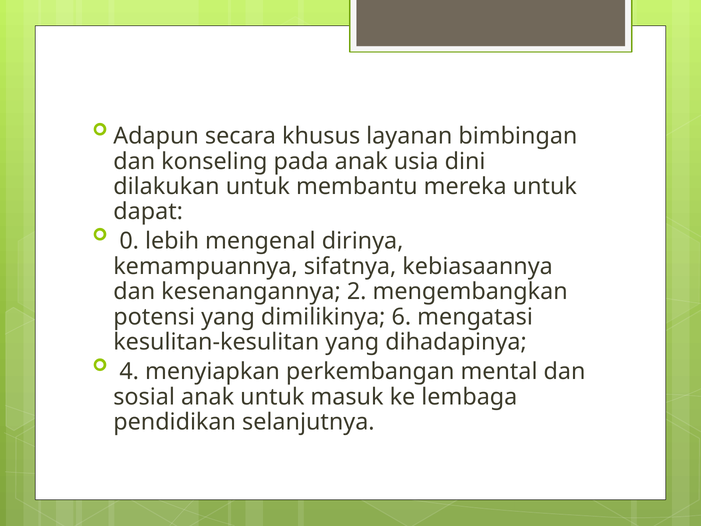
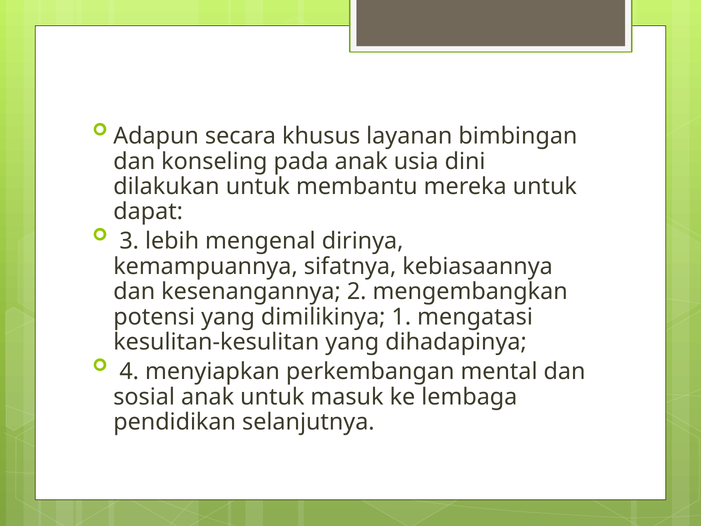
0: 0 -> 3 (129, 241)
6: 6 -> 1 (401, 317)
